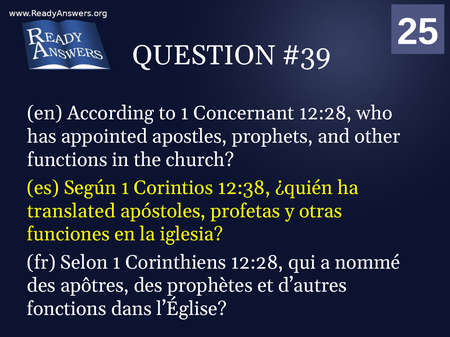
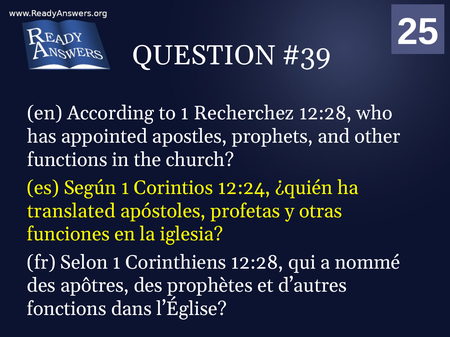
Concernant: Concernant -> Recherchez (244, 113)
12:38: 12:38 -> 12:24 (244, 188)
